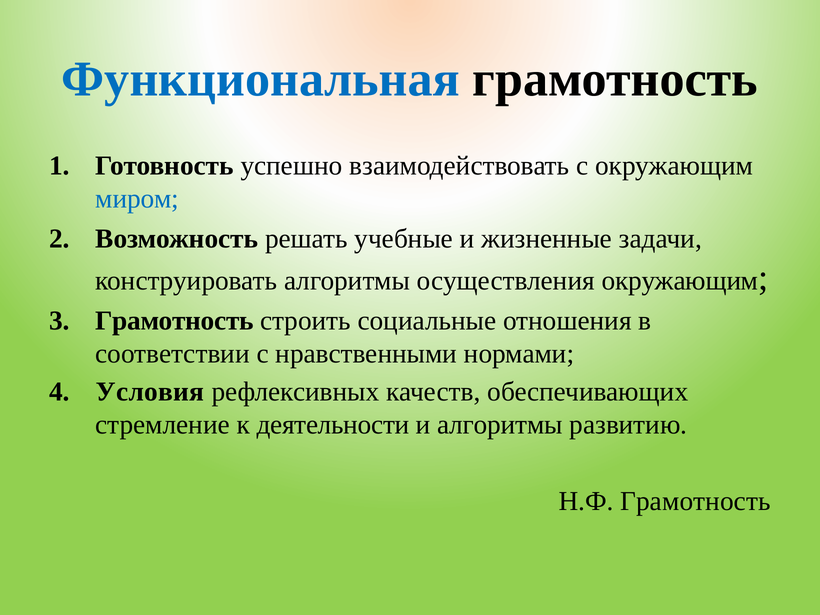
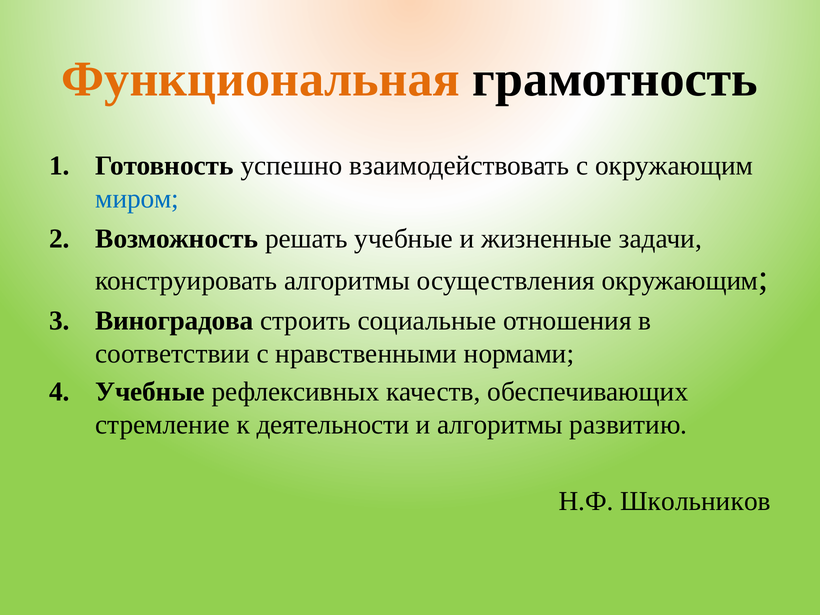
Функциональная colour: blue -> orange (261, 79)
Грамотность: Грамотность -> Виноградова (174, 321)
Условия: Условия -> Учебные (150, 392)
Н.Ф Грамотность: Грамотность -> Школьников (695, 501)
